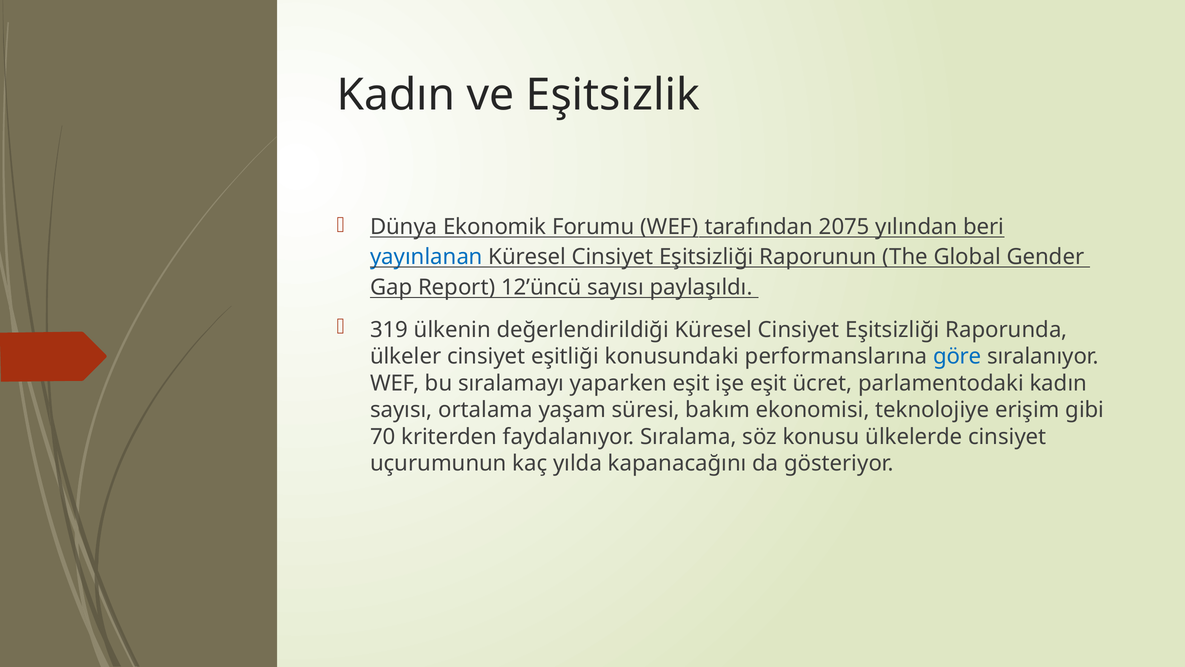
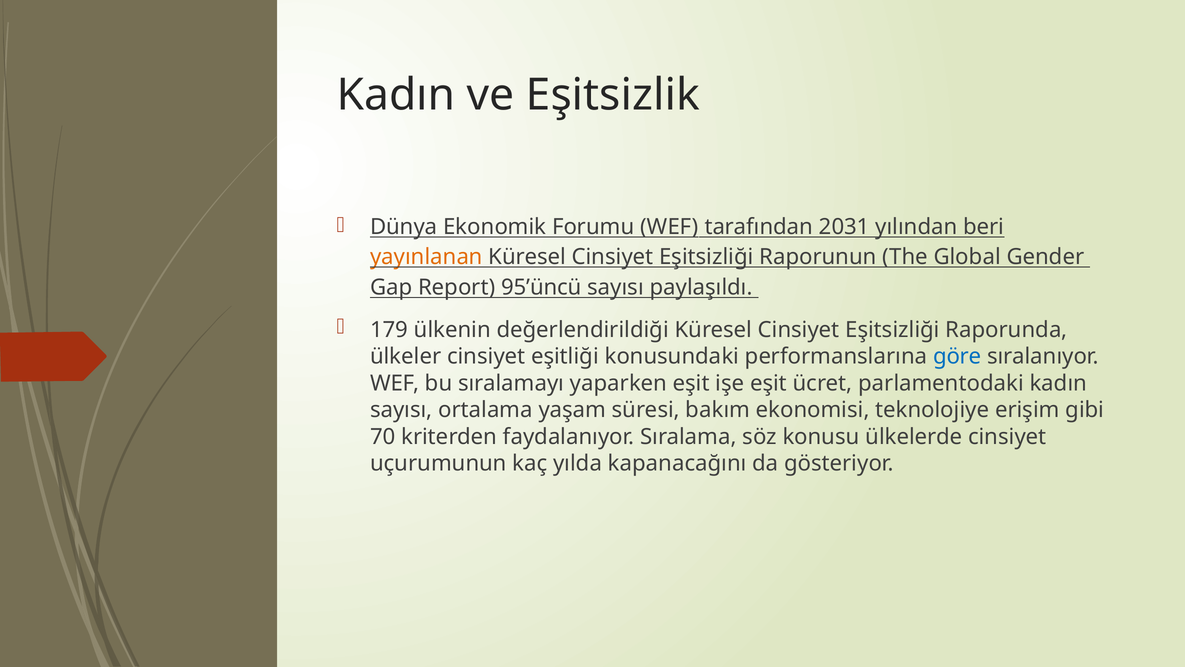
2075: 2075 -> 2031 (844, 227)
yayınlanan colour: blue -> orange (426, 257)
12’üncü: 12’üncü -> 95’üncü (541, 287)
319: 319 -> 179 (389, 330)
